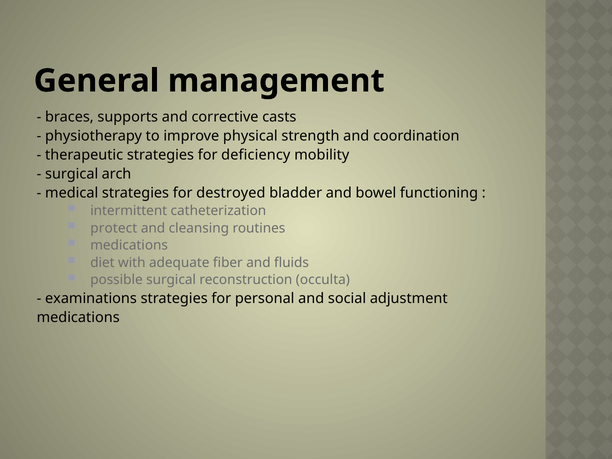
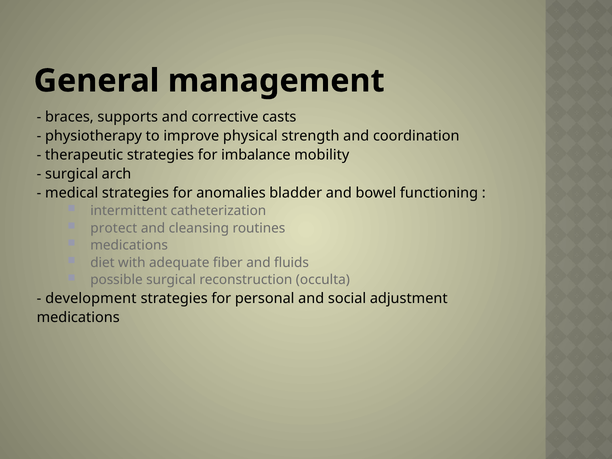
deficiency: deficiency -> imbalance (256, 155)
destroyed: destroyed -> anomalies (231, 193)
examinations: examinations -> development (91, 299)
